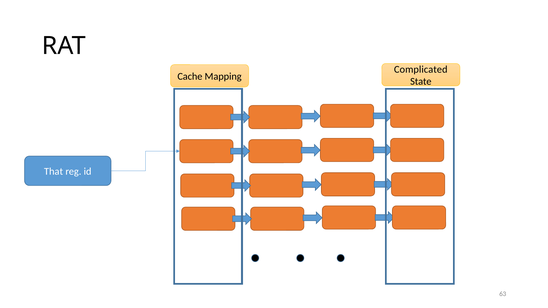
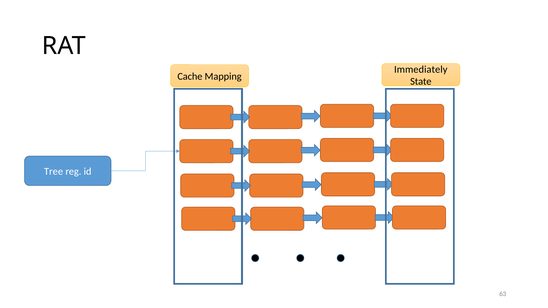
Complicated: Complicated -> Immediately (421, 69)
That: That -> Tree (54, 172)
